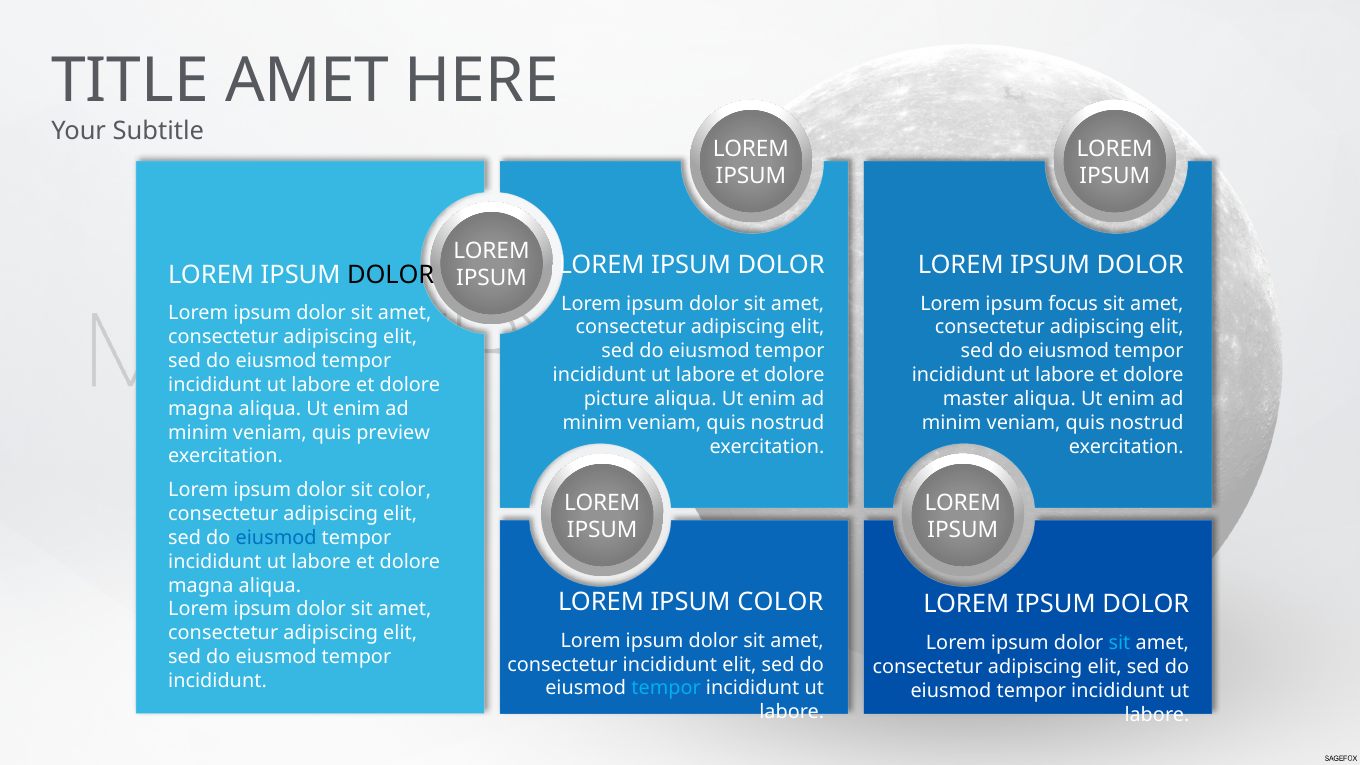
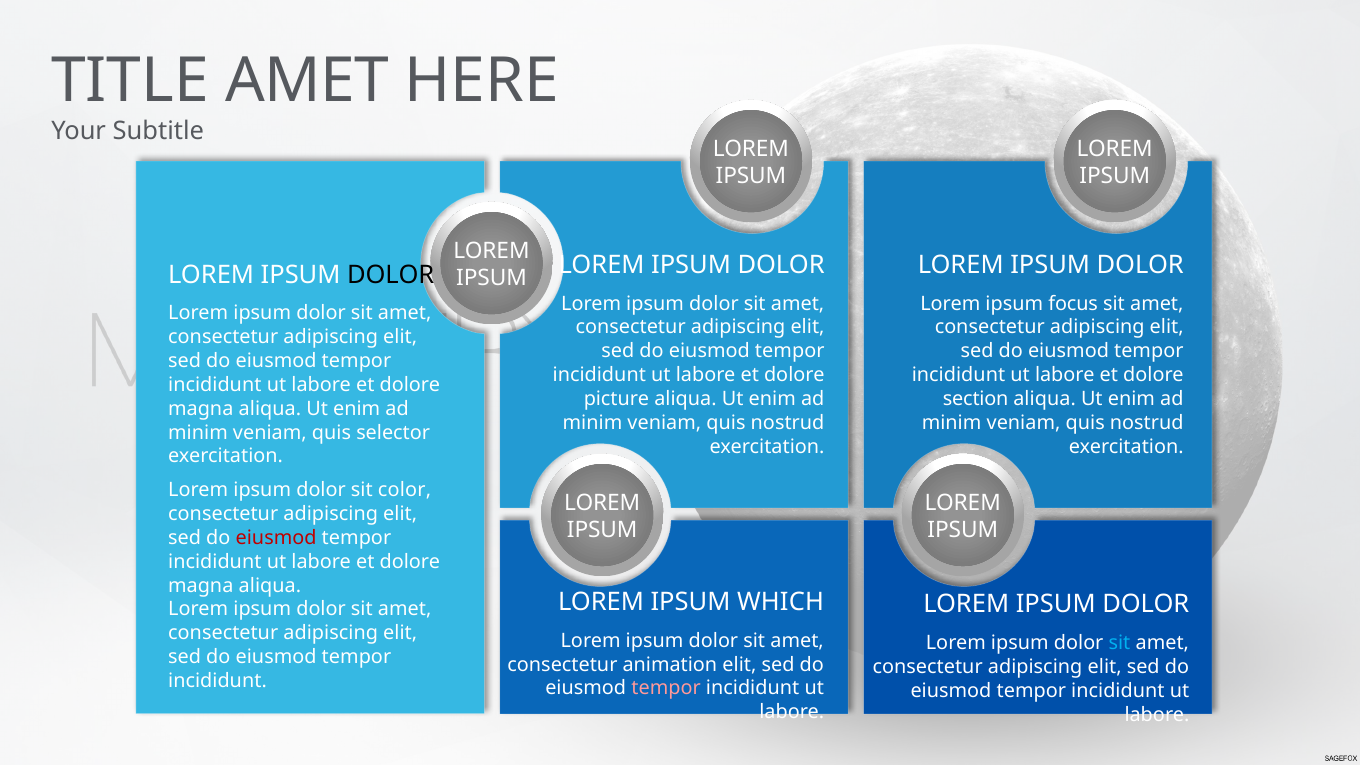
master: master -> section (976, 399)
preview: preview -> selector (393, 432)
eiusmod colour: blue -> red (276, 538)
IPSUM COLOR: COLOR -> WHICH (780, 602)
consectetur incididunt: incididunt -> animation (670, 665)
tempor colour: light blue -> pink (666, 688)
